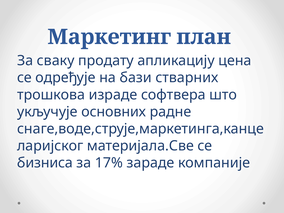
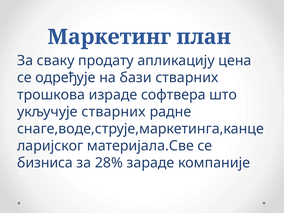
укључује основних: основних -> стварних (114, 112)
17%: 17% -> 28% (109, 163)
